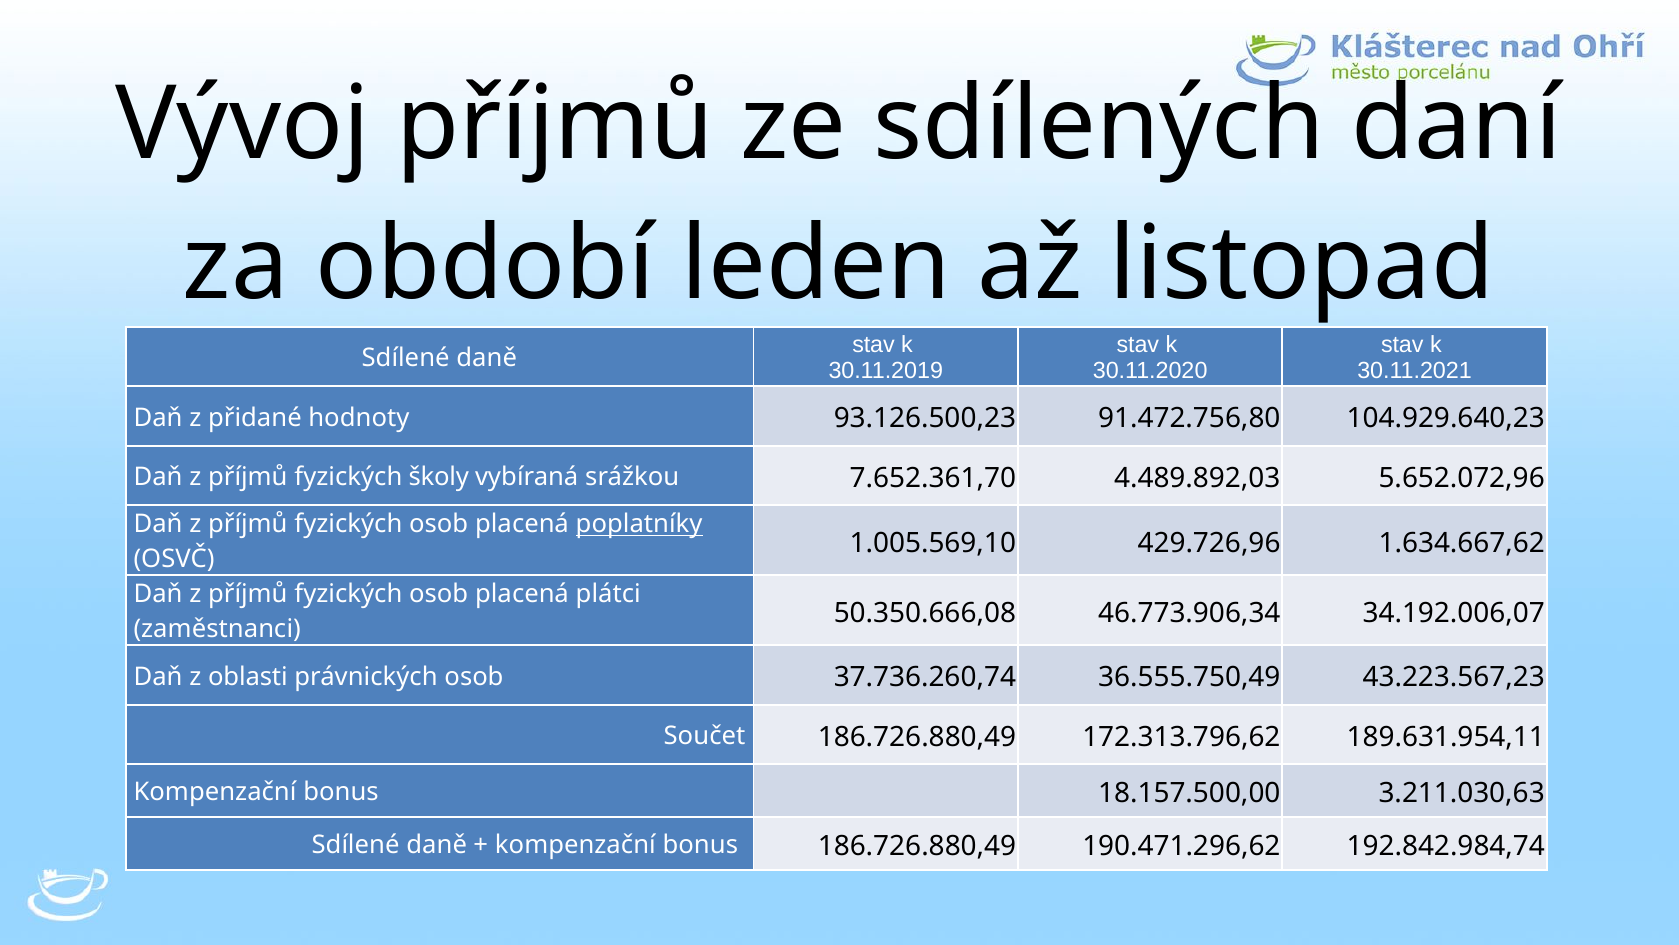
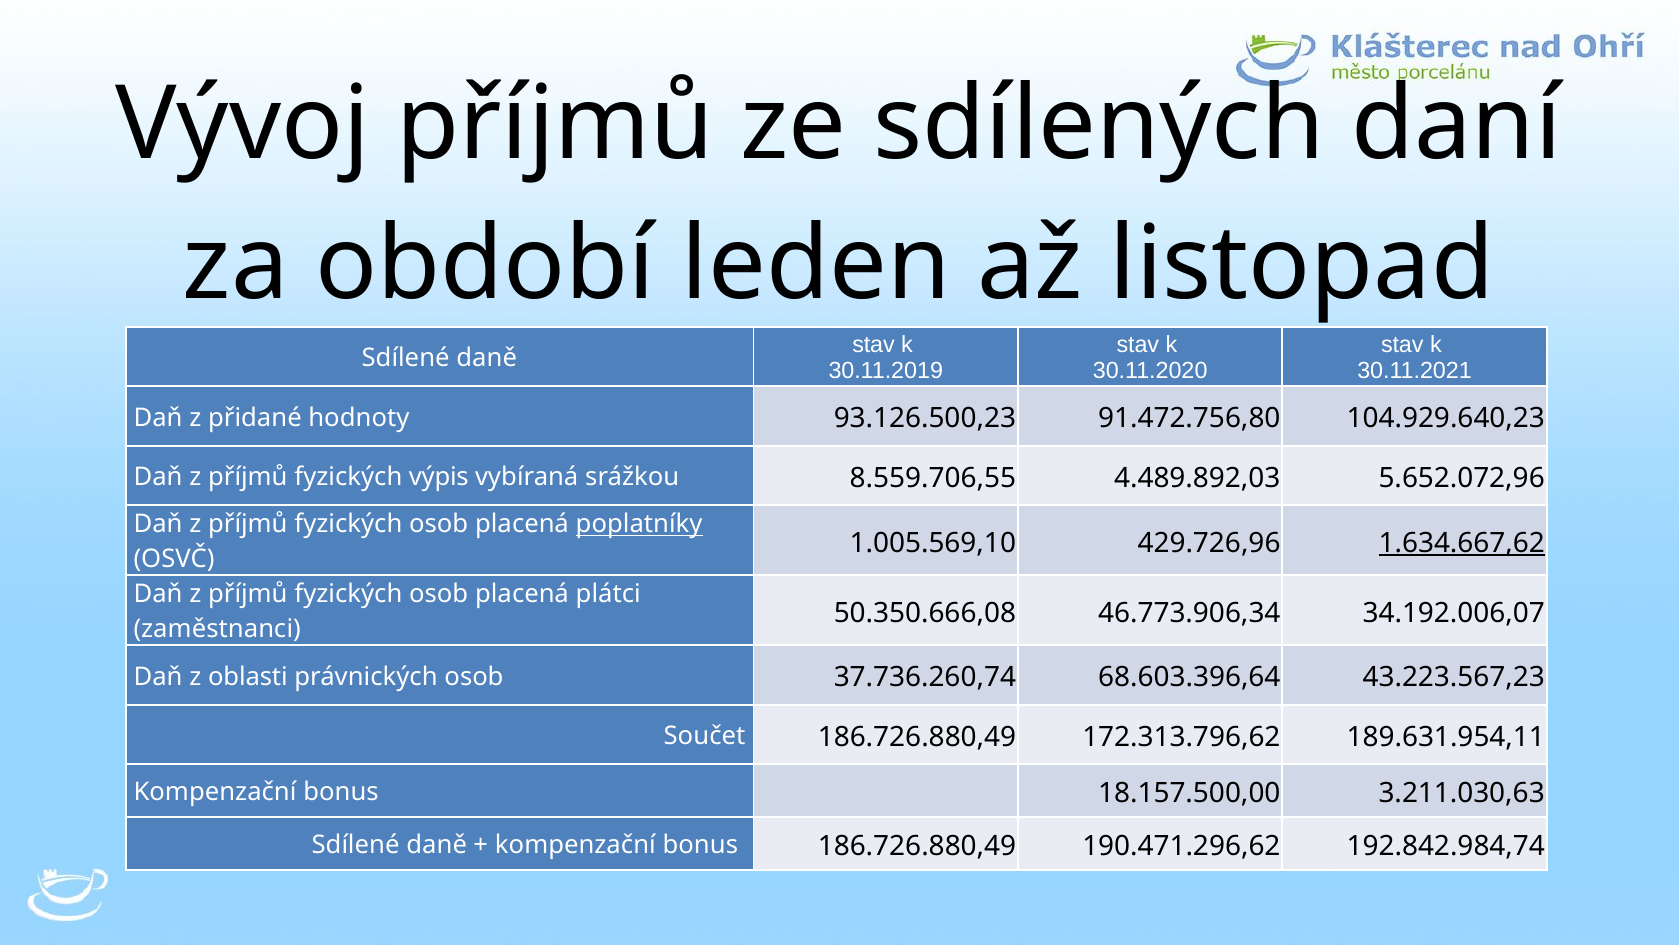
školy: školy -> výpis (439, 477)
7.652.361,70: 7.652.361,70 -> 8.559.706,55 (933, 478)
1.634.667,62 underline: none -> present (1462, 543)
36.555.750,49: 36.555.750,49 -> 68.603.396,64 (1189, 677)
